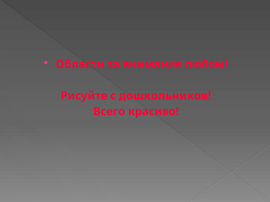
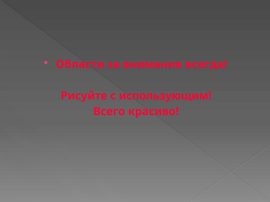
любом: любом -> всегда (206, 64)
дошкольников: дошкольников -> использующим (165, 96)
